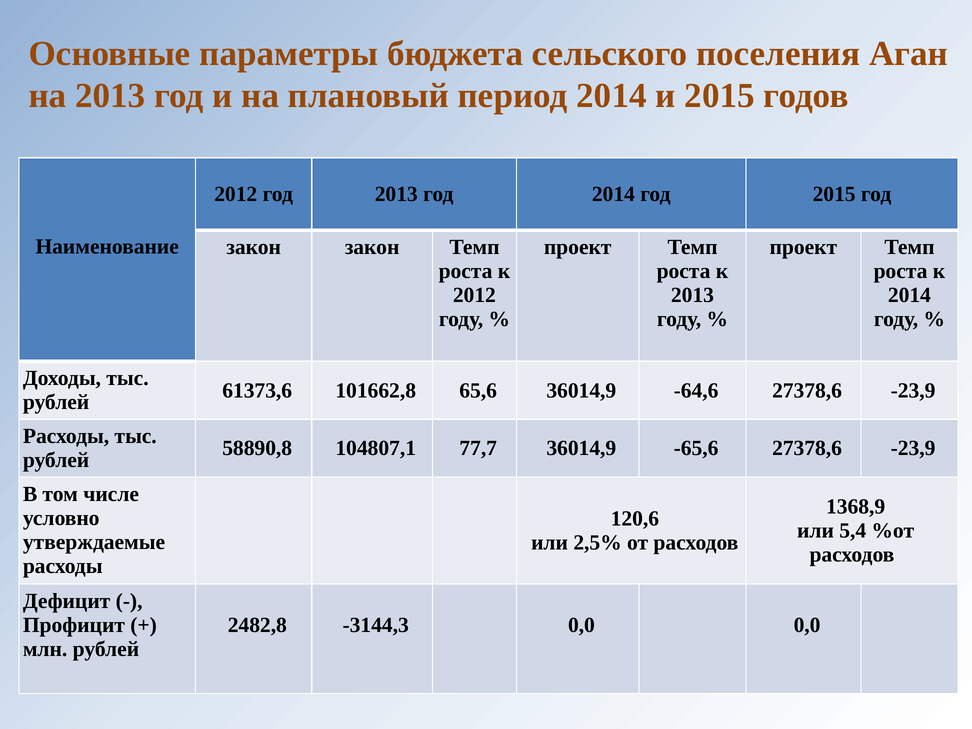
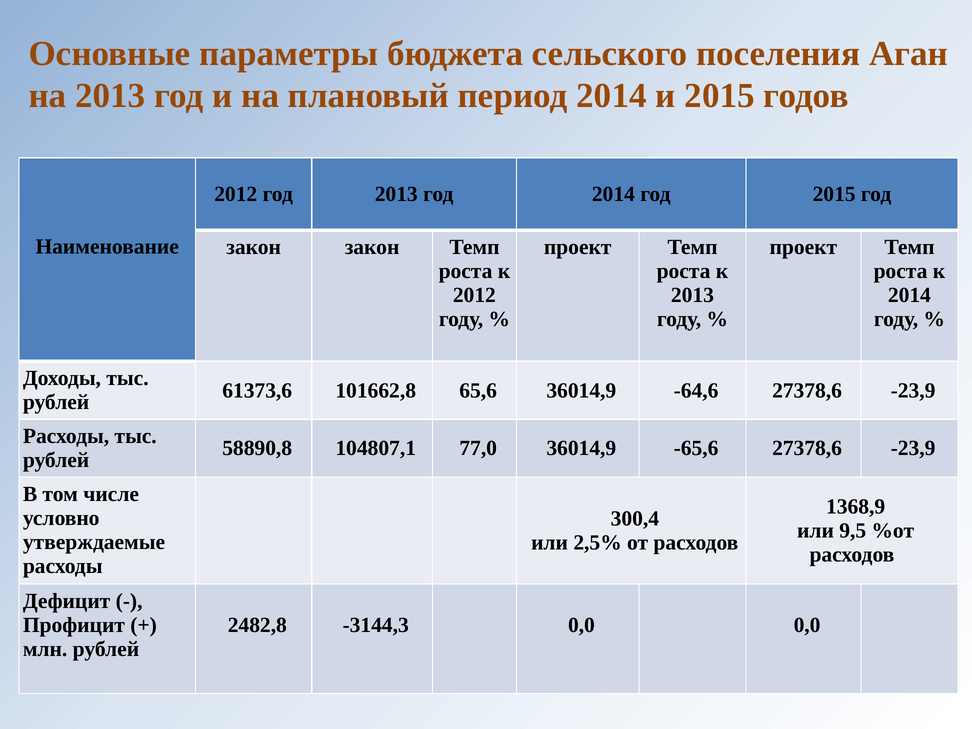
77,7: 77,7 -> 77,0 (478, 448)
120,6: 120,6 -> 300,4 (635, 519)
5,4: 5,4 -> 9,5 (853, 531)
